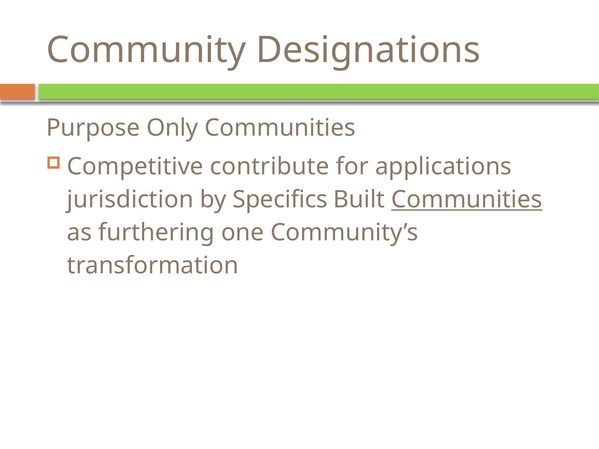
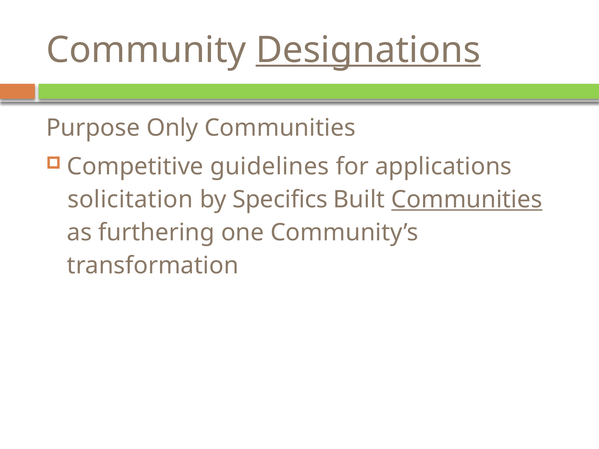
Designations underline: none -> present (368, 50)
contribute: contribute -> guidelines (270, 167)
jurisdiction: jurisdiction -> solicitation (130, 200)
